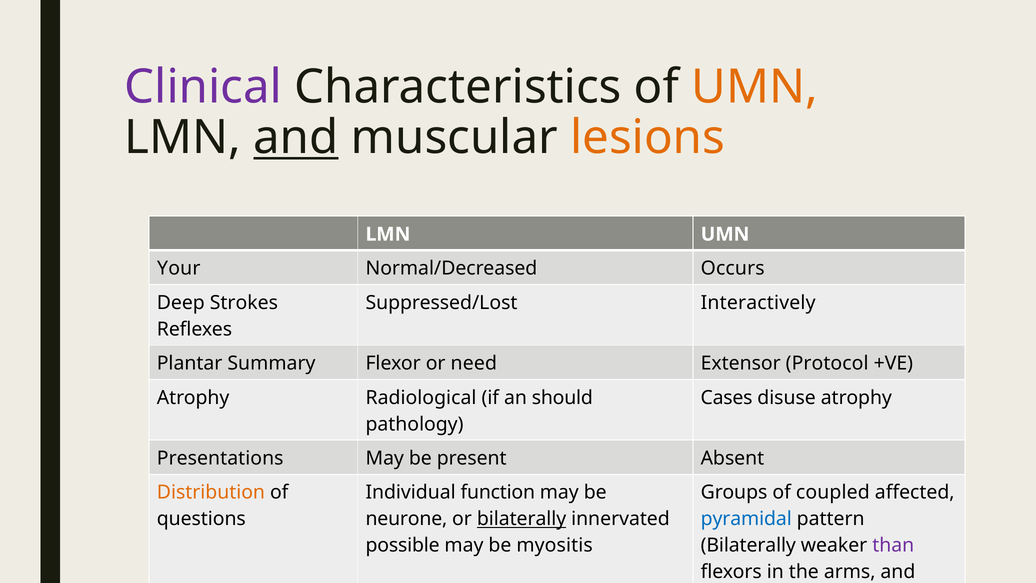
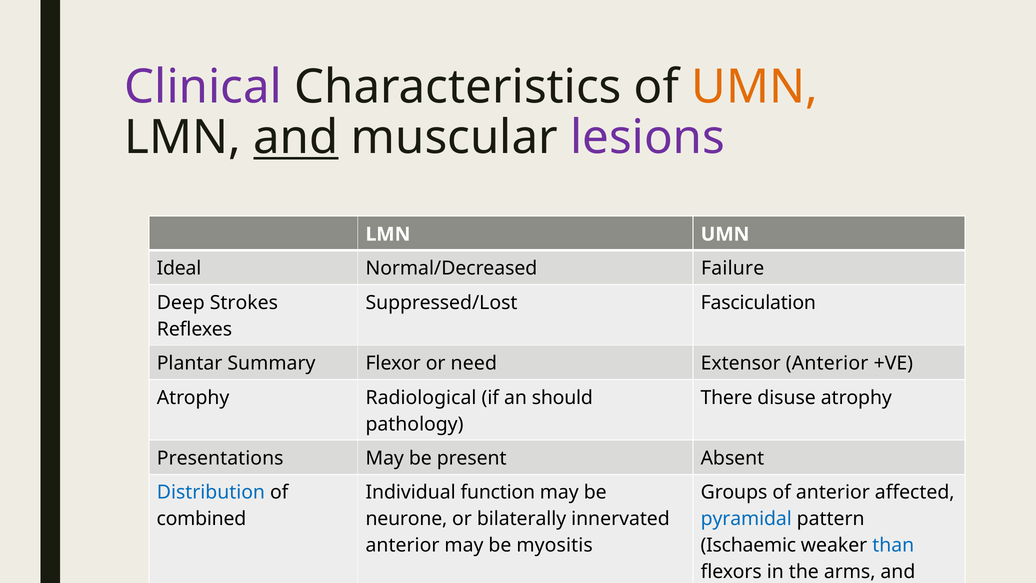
lesions colour: orange -> purple (648, 138)
Your: Your -> Ideal (179, 268)
Occurs: Occurs -> Failure (733, 268)
Interactively: Interactively -> Fasciculation (758, 303)
Extensor Protocol: Protocol -> Anterior (827, 363)
Cases: Cases -> There (727, 397)
Distribution colour: orange -> blue (211, 492)
of coupled: coupled -> anterior (833, 492)
questions: questions -> combined (201, 519)
bilaterally underline: present -> none (522, 519)
possible: possible -> anterior (403, 545)
Bilaterally: Bilaterally -> Ischaemic (748, 545)
than colour: purple -> blue (893, 545)
